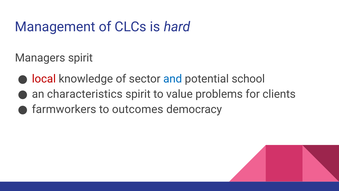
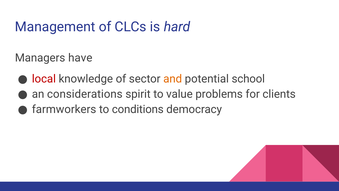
Managers spirit: spirit -> have (80, 58)
and colour: blue -> orange (173, 79)
characteristics: characteristics -> considerations (85, 94)
outcomes: outcomes -> conditions (138, 109)
